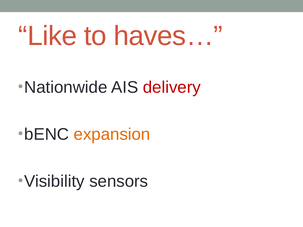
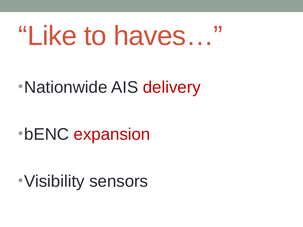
expansion colour: orange -> red (112, 134)
